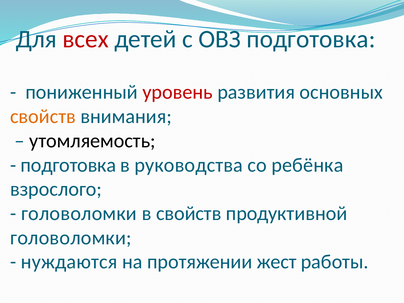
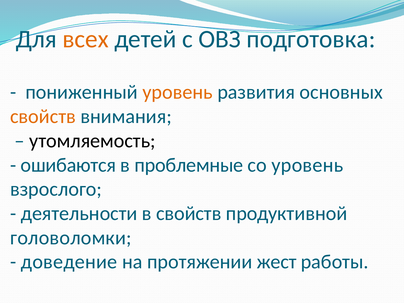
всех colour: red -> orange (86, 39)
уровень colour: red -> orange (178, 92)
подготовка: подготовка -> ошибаются (68, 165)
руководства: руководства -> проблемные (189, 165)
со ребёнка: ребёнка -> уровень (307, 165)
головоломки: головоломки -> деятельности (79, 213)
нуждаются: нуждаются -> доведение (69, 262)
